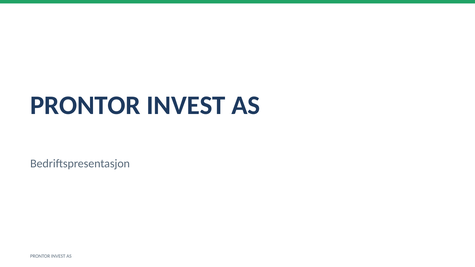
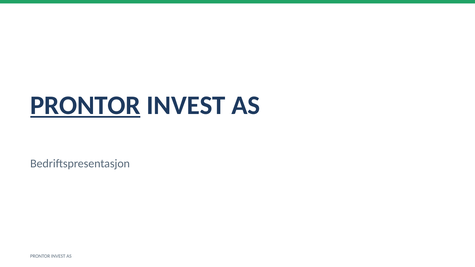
PRONTOR underline: none -> present (85, 105)
